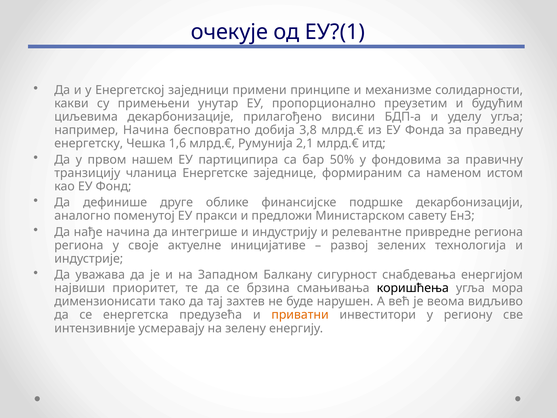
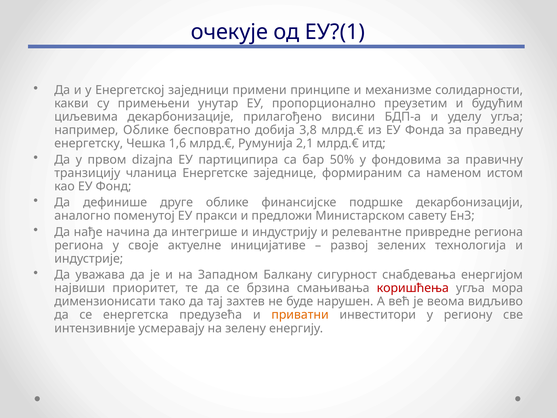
например Начина: Начина -> Облике (146, 130)
нашем: нашем -> dizajna (152, 160)
коришћења colour: black -> red (413, 288)
